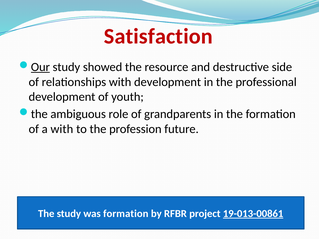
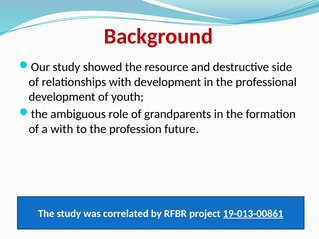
Satisfaction: Satisfaction -> Background (158, 36)
Our underline: present -> none (40, 67)
was formation: formation -> correlated (126, 214)
